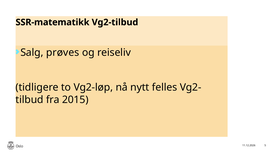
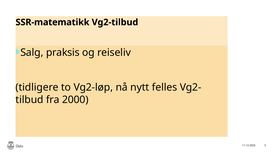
prøves: prøves -> praksis (63, 52)
2015: 2015 -> 2000 (75, 99)
